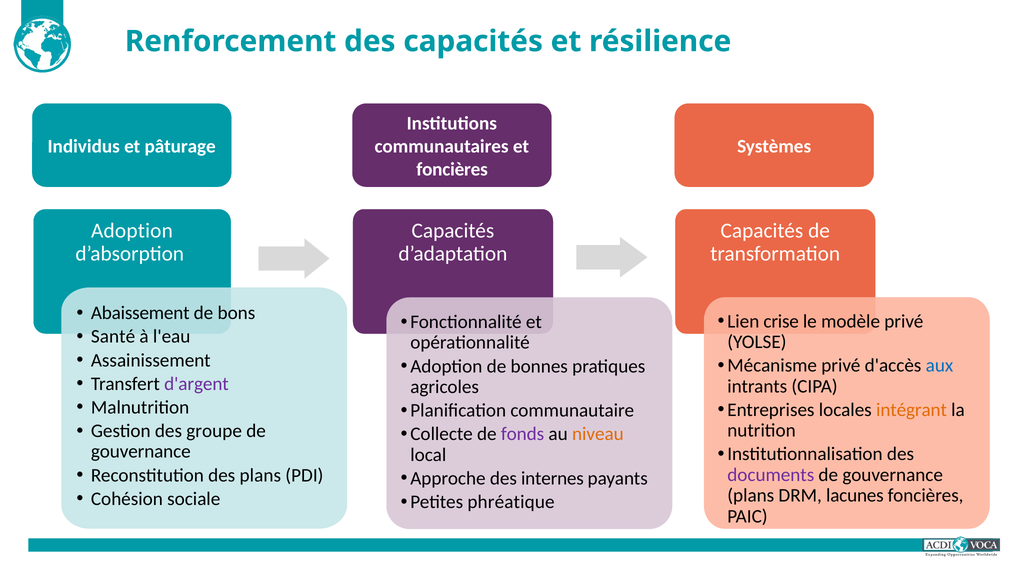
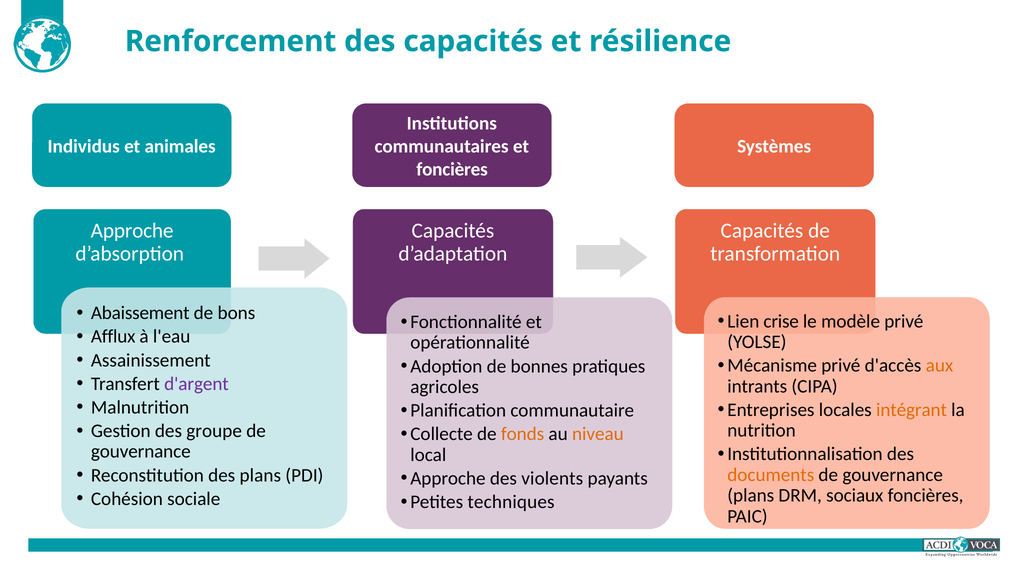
pâturage: pâturage -> animales (180, 146)
Adoption: Adoption -> Approche (132, 231)
Santé: Santé -> Afflux (113, 337)
aux colour: blue -> orange (939, 366)
fonds colour: purple -> orange (523, 434)
documents colour: purple -> orange (771, 475)
internes: internes -> violents (552, 478)
lacunes: lacunes -> sociaux (855, 495)
phréatique: phréatique -> techniques (511, 502)
